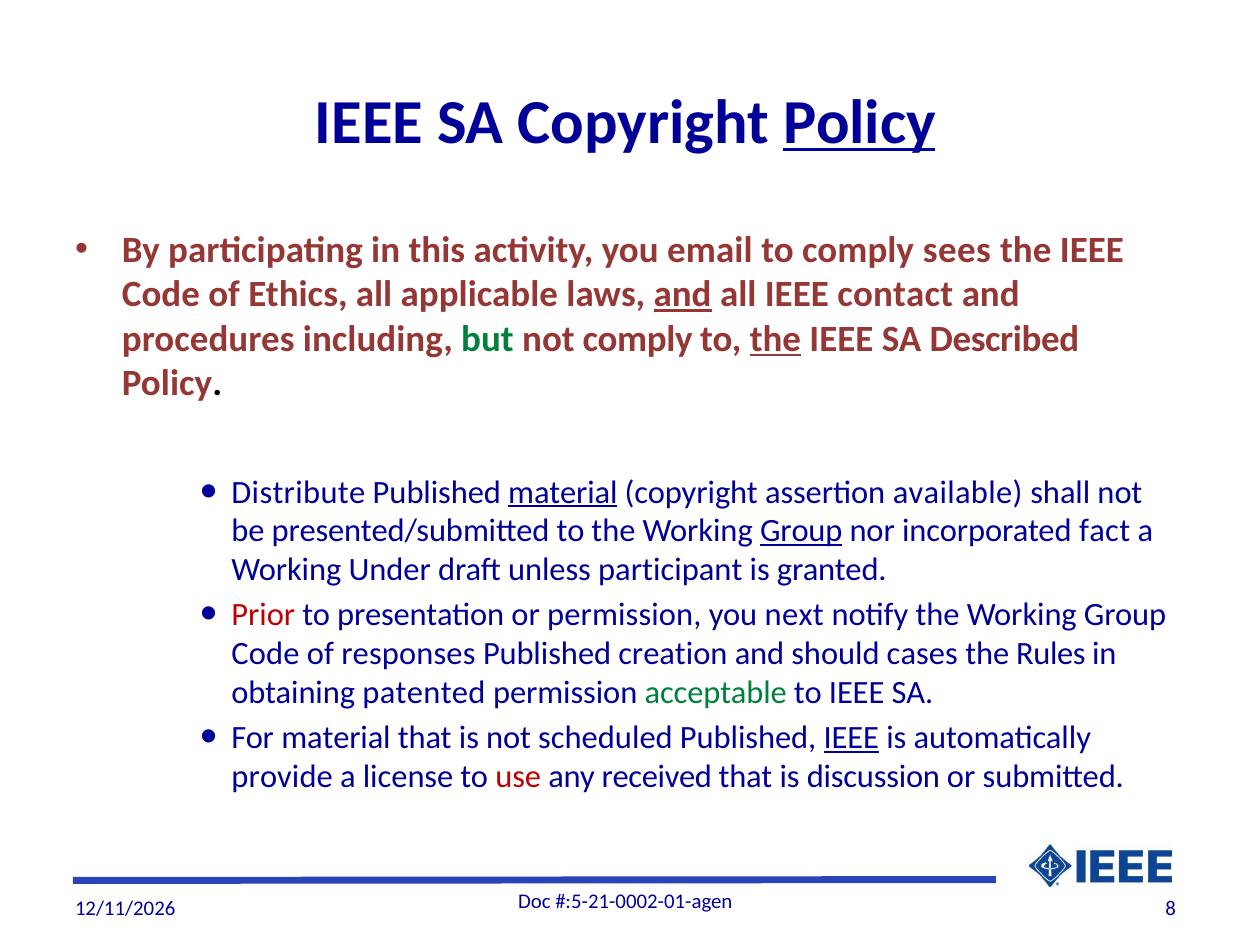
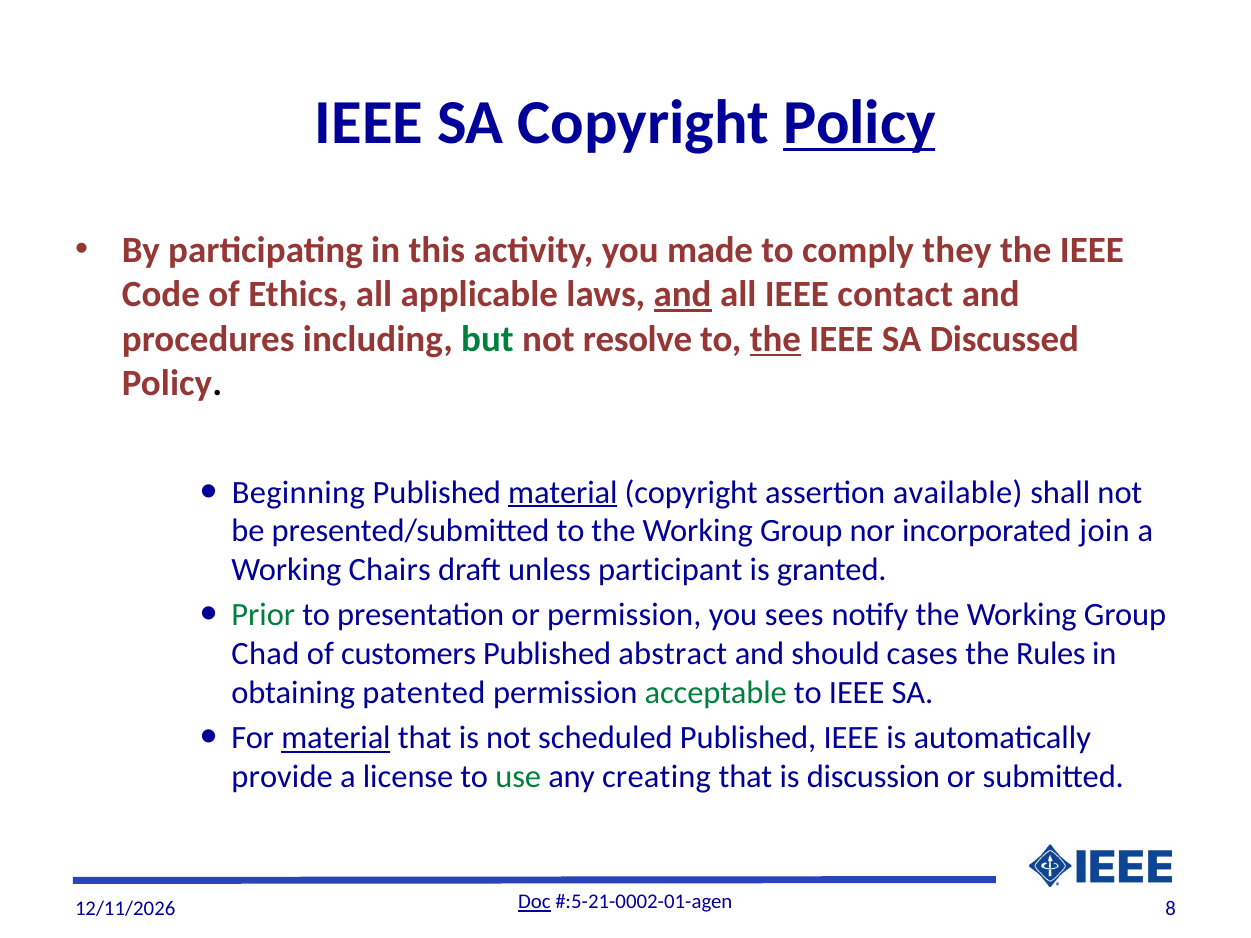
email: email -> made (710, 250)
sees: sees -> they (957, 250)
not comply: comply -> resolve (638, 339)
Described: Described -> Discussed (1004, 339)
Distribute: Distribute -> Beginning (298, 493)
Group underline: present -> none (801, 531)
fact: fact -> join (1105, 531)
Under: Under -> Chairs (390, 570)
Prior colour: red -> green (263, 615)
next: next -> sees (794, 615)
Code: Code -> Chad (265, 654)
responses: responses -> customers (409, 654)
creation: creation -> abstract (673, 654)
material underline: none -> present (336, 738)
IEEE underline: present -> none (851, 738)
use colour: red -> green (518, 777)
received: received -> creating (657, 777)
Doc underline: none -> present (534, 902)
